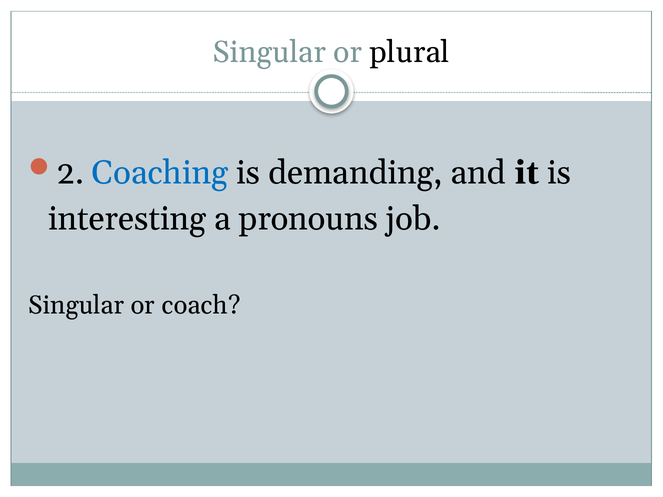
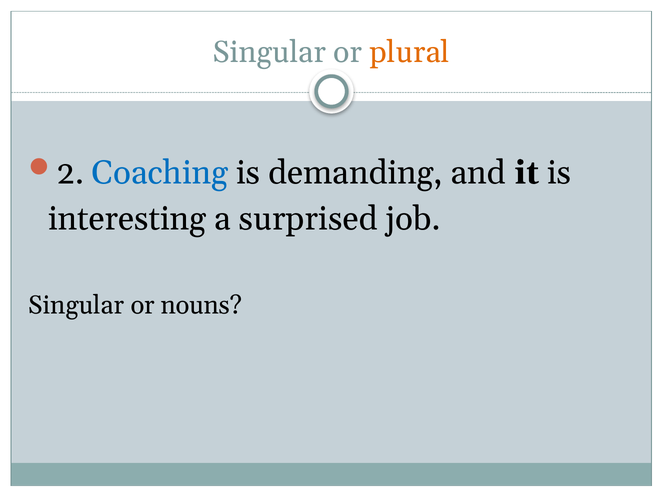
plural colour: black -> orange (410, 52)
pronouns: pronouns -> surprised (308, 219)
coach: coach -> nouns (201, 306)
